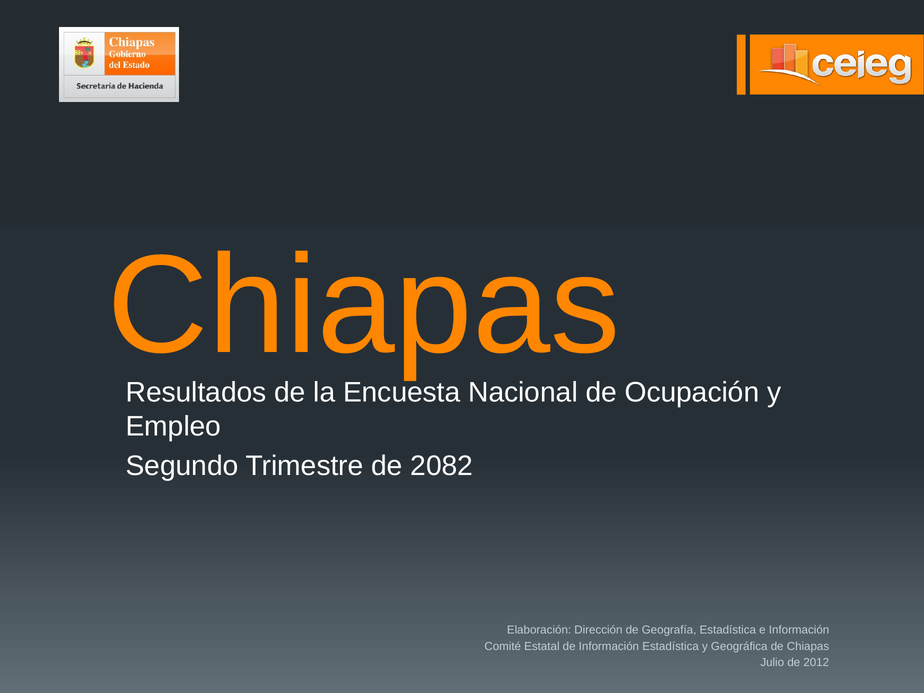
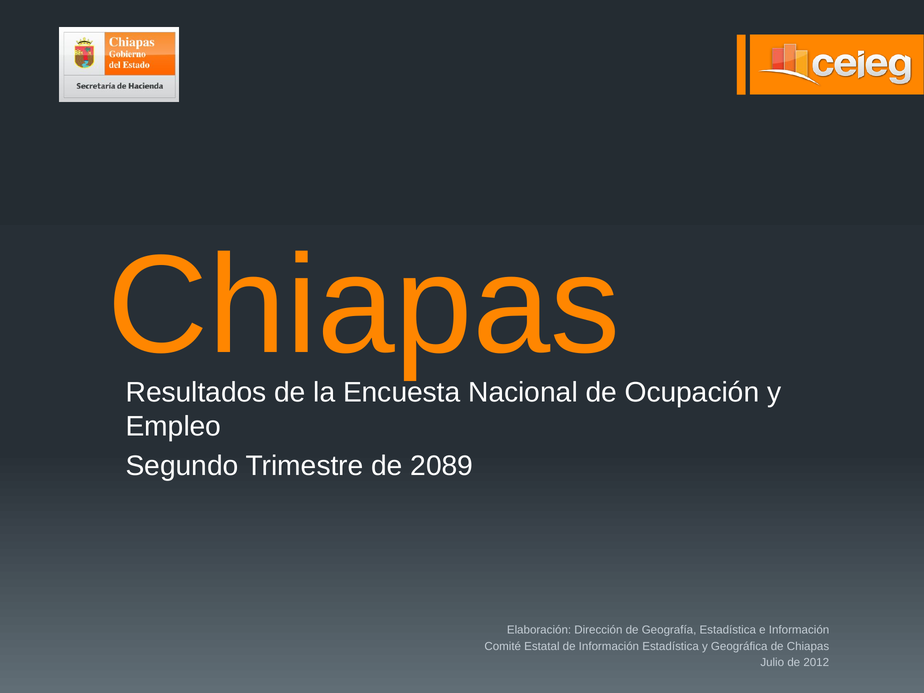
2082: 2082 -> 2089 (442, 466)
